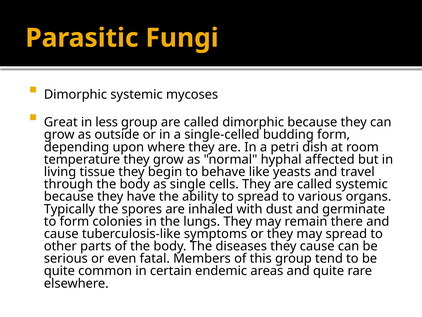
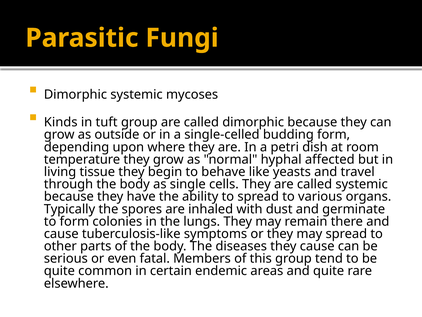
Great: Great -> Kinds (61, 122)
less: less -> tuft (107, 122)
